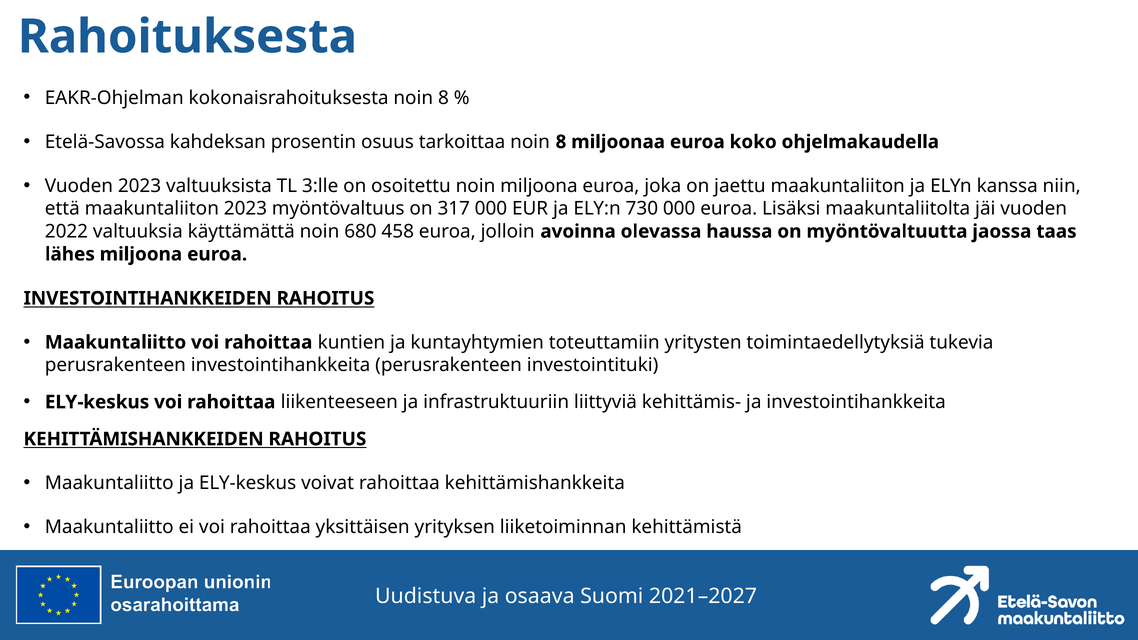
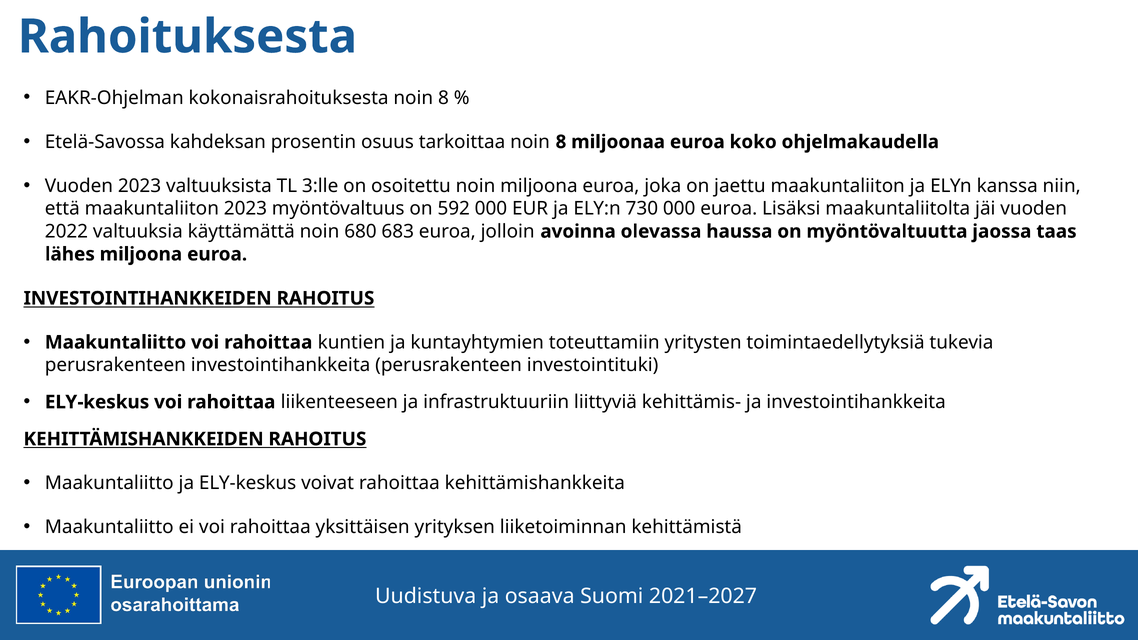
317: 317 -> 592 (454, 209)
458: 458 -> 683 (398, 232)
